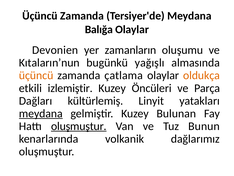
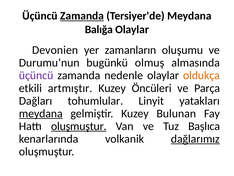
Zamanda underline: none -> present (82, 16)
Kıtaların’nun: Kıtaların’nun -> Durumu’nun (49, 63)
yağışlı: yağışlı -> olmuş (150, 63)
üçüncü colour: orange -> purple (36, 75)
çatlama: çatlama -> nedenle (124, 75)
izlemiştir: izlemiştir -> artmıştır (70, 88)
kültürlemiş: kültürlemiş -> tohumlular (95, 101)
Bunun: Bunun -> Başlıca (204, 126)
dağlarımız underline: none -> present (195, 138)
